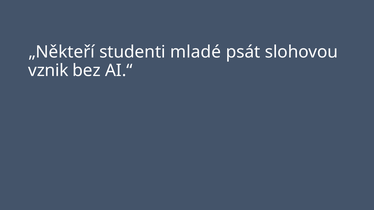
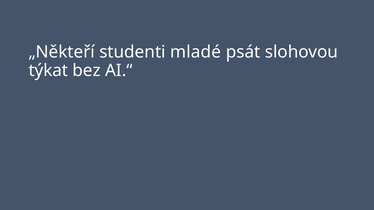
vznik: vznik -> týkat (48, 71)
